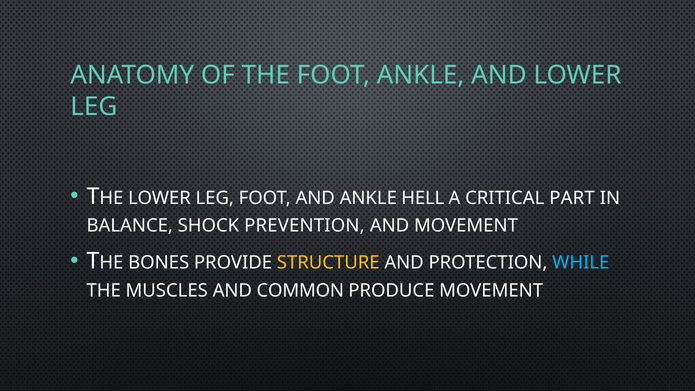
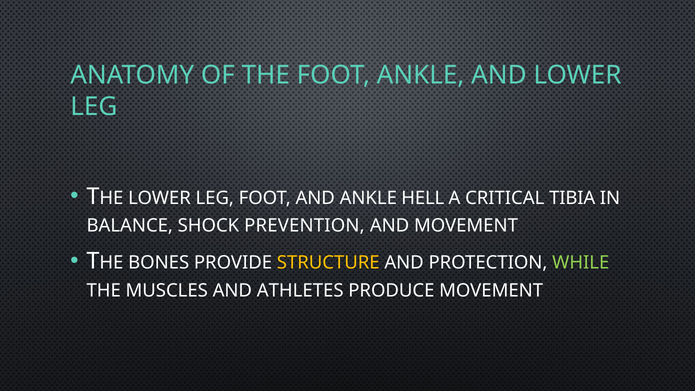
PART: PART -> TIBIA (572, 198)
WHILE colour: light blue -> light green (581, 263)
COMMON: COMMON -> ATHLETES (300, 290)
